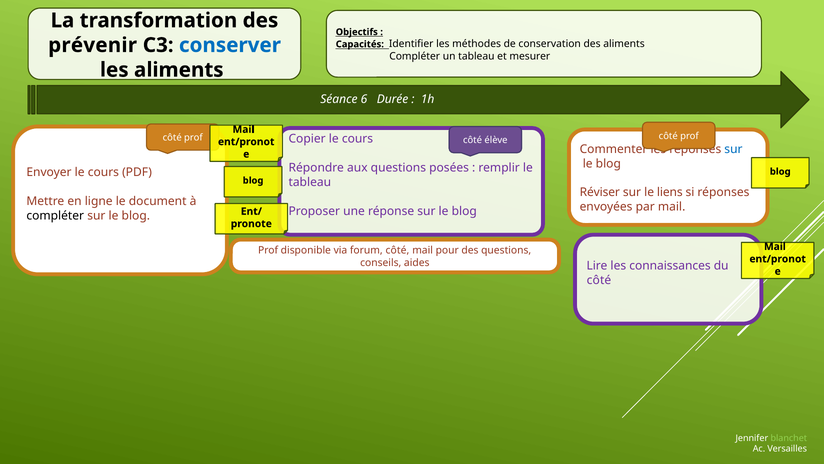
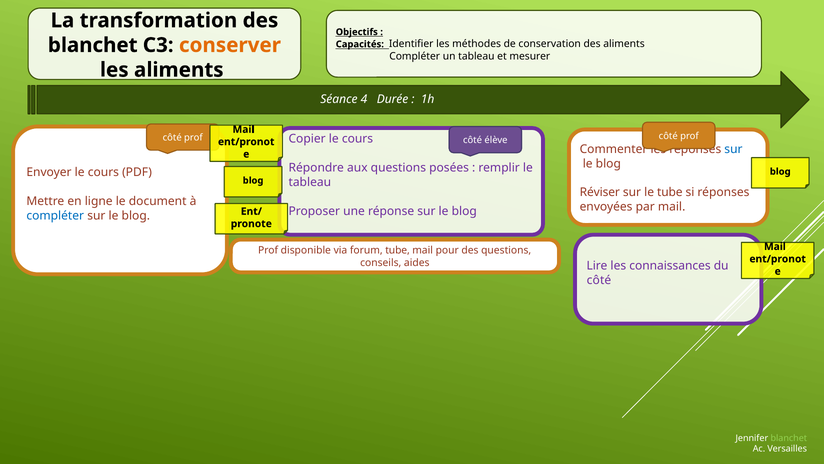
prévenir: prévenir -> blanchet (93, 45)
conserver colour: blue -> orange (230, 45)
6: 6 -> 4 (364, 99)
le liens: liens -> tube (670, 192)
compléter colour: black -> blue (55, 215)
forum côté: côté -> tube (398, 250)
